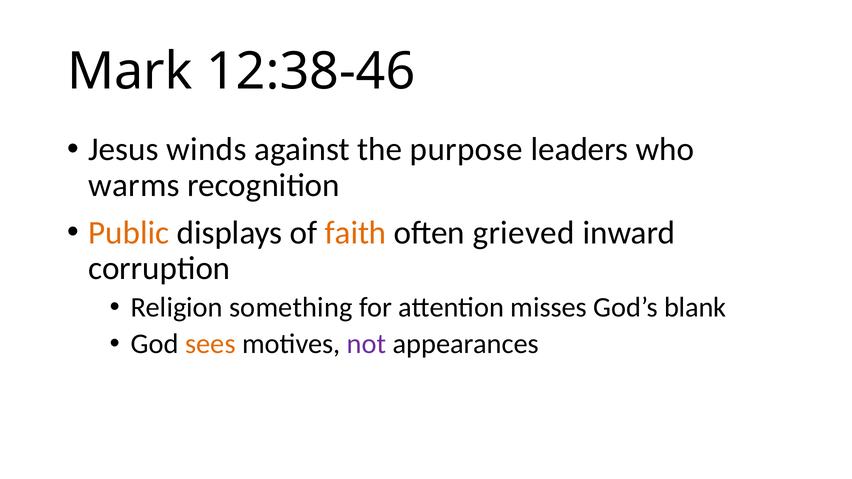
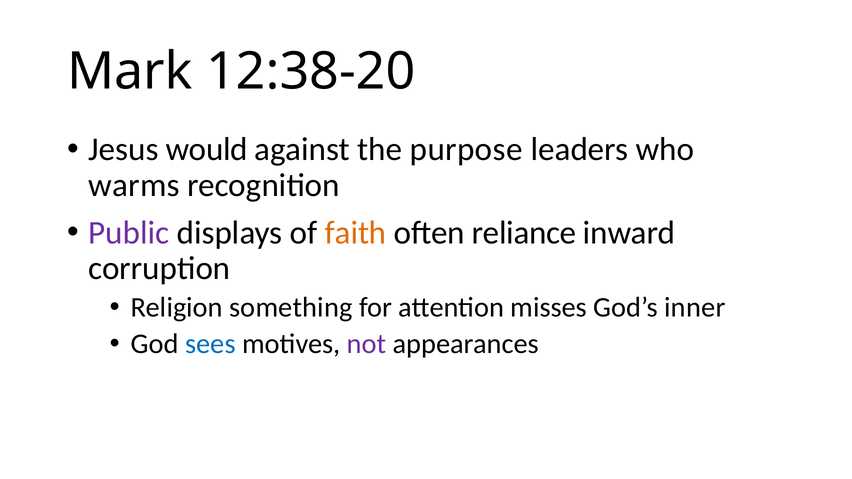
12:38-46: 12:38-46 -> 12:38-20 (311, 72)
winds: winds -> would (207, 150)
Public colour: orange -> purple (129, 233)
grieved: grieved -> reliance (524, 233)
blank: blank -> inner (695, 308)
sees colour: orange -> blue (210, 344)
